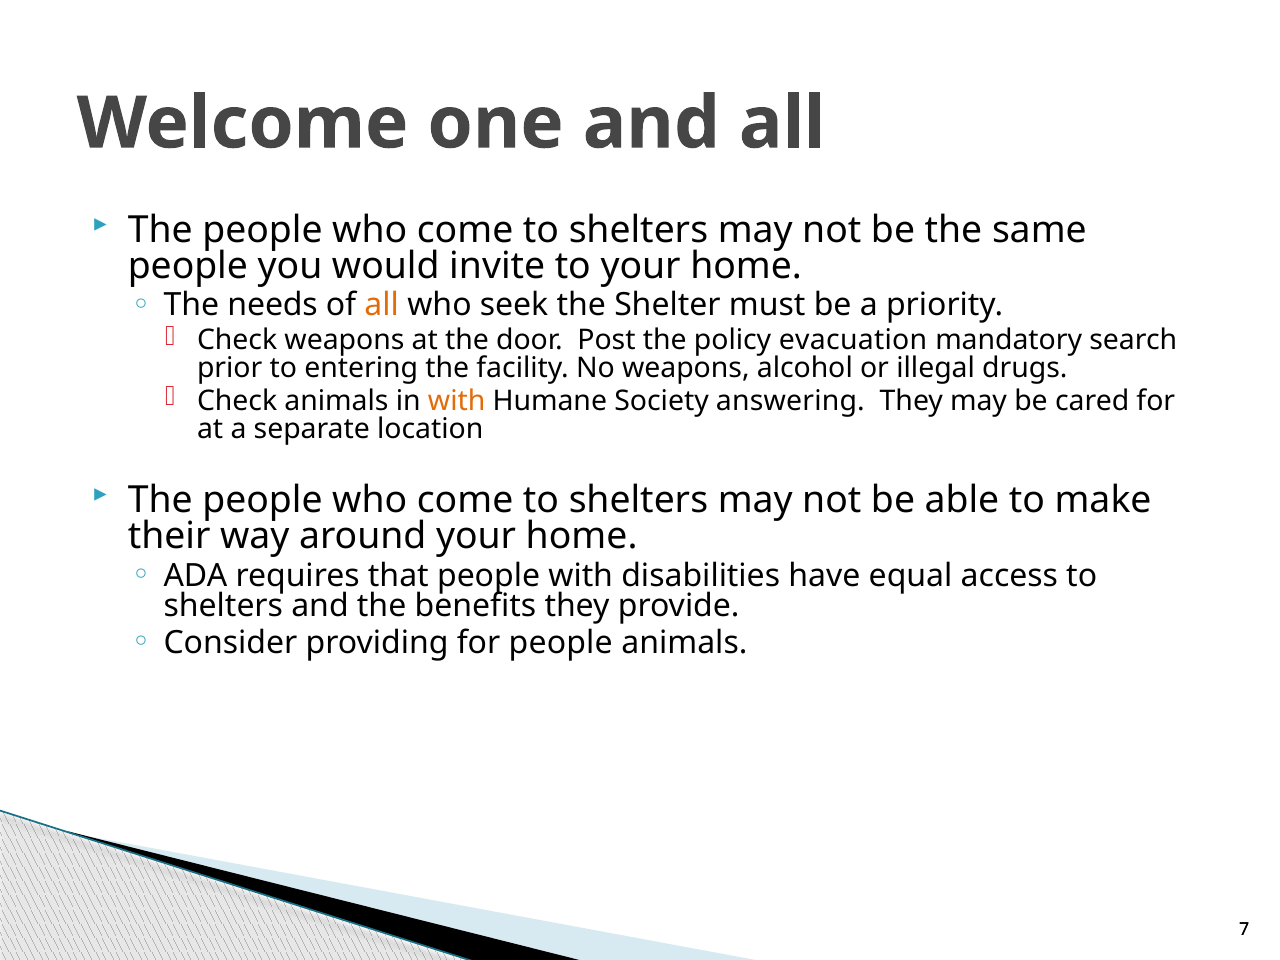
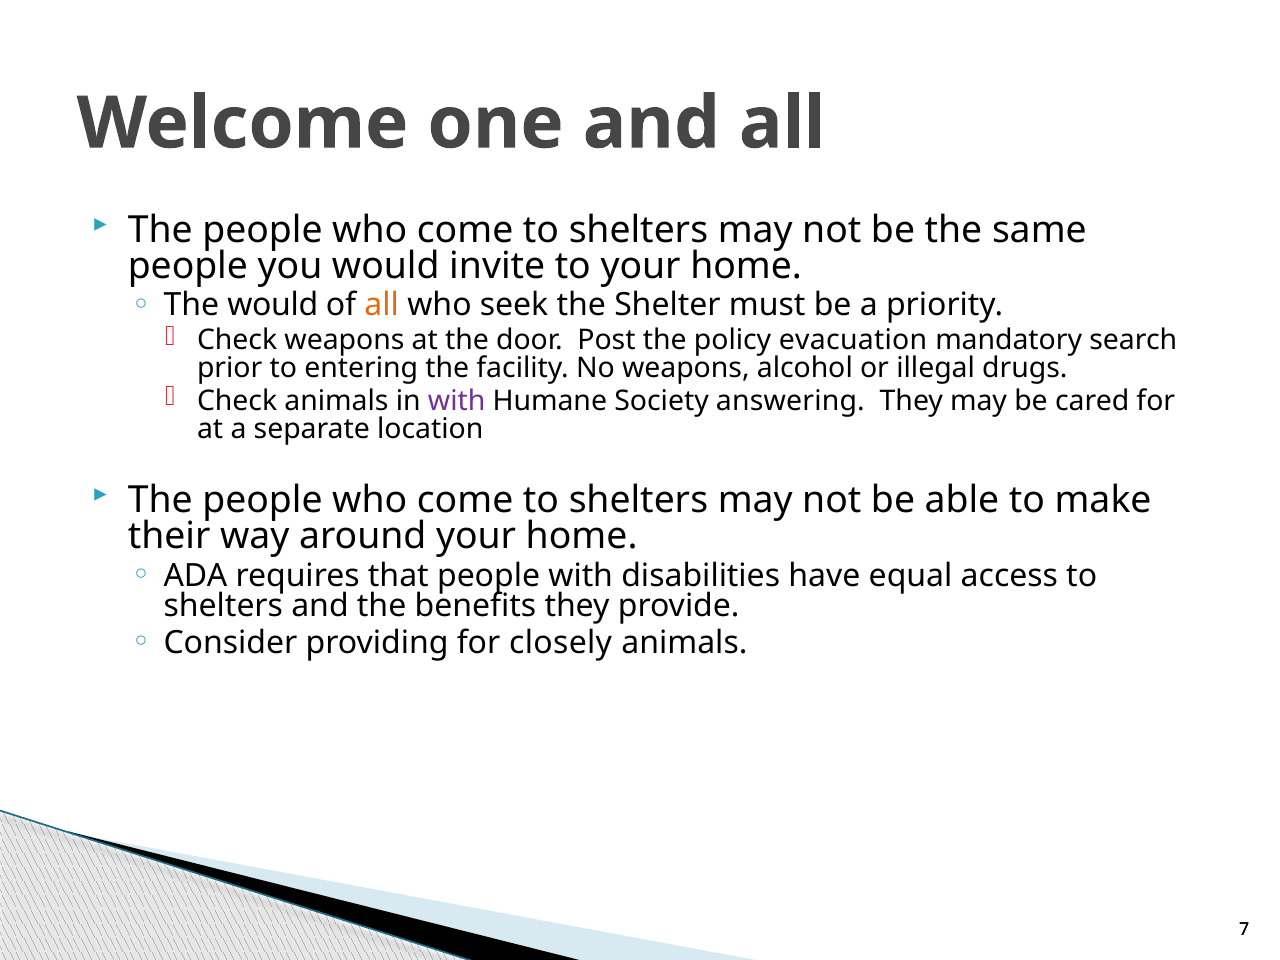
The needs: needs -> would (273, 305)
with colour: orange -> purple (457, 401)
for people: people -> closely (561, 643)
